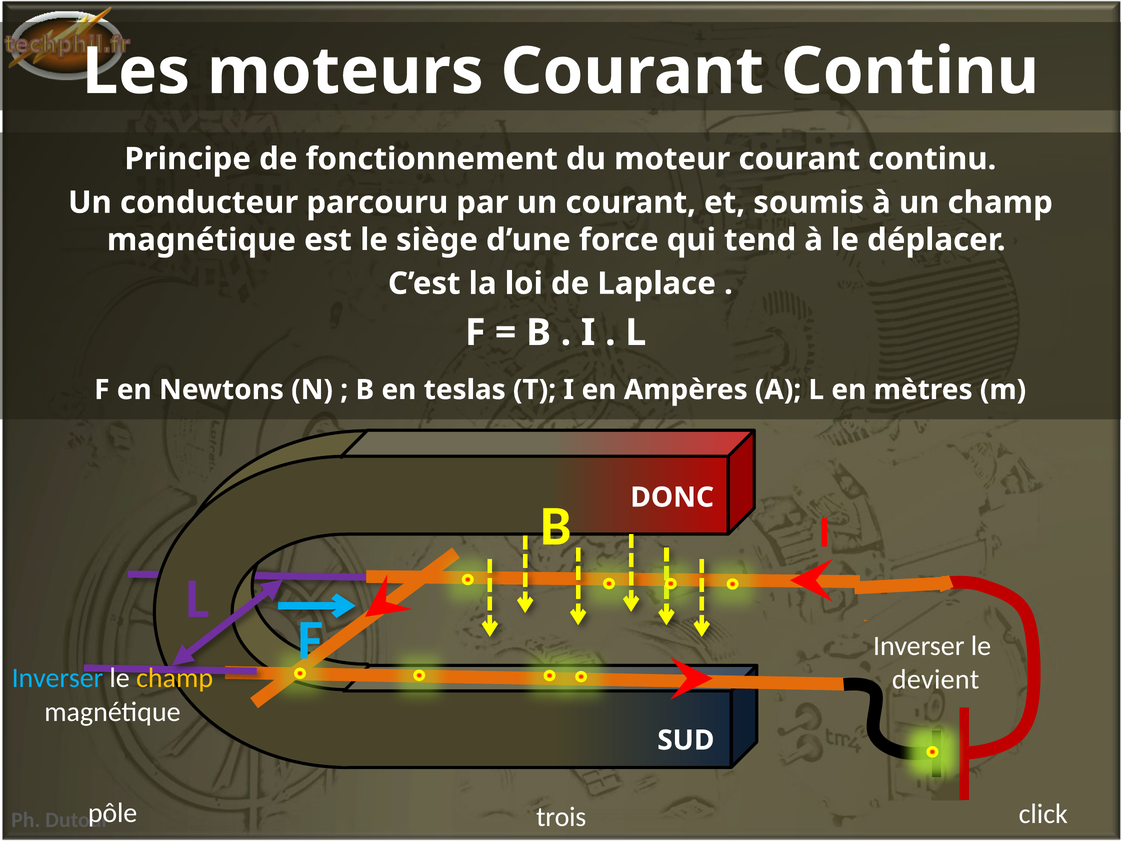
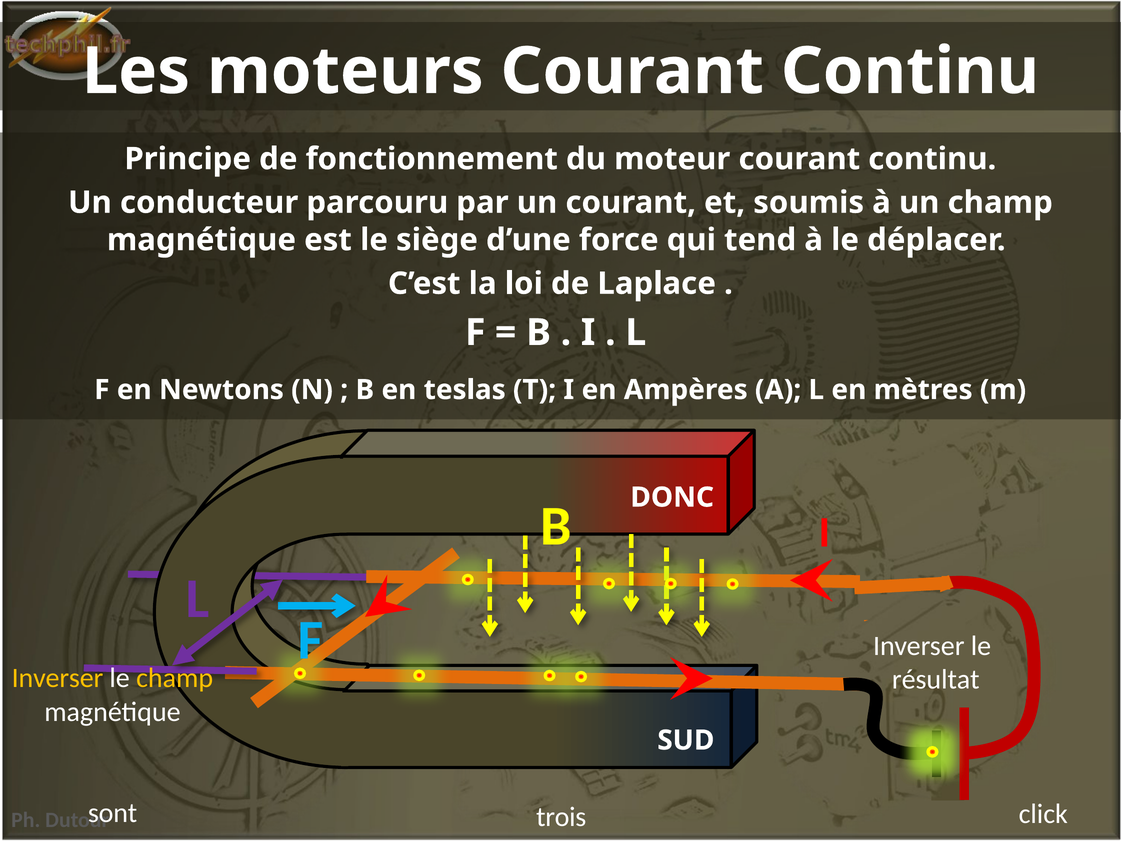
Inverser colour: light blue -> yellow (58, 678)
devient: devient -> résultat (936, 679)
pôle: pôle -> sont (113, 813)
